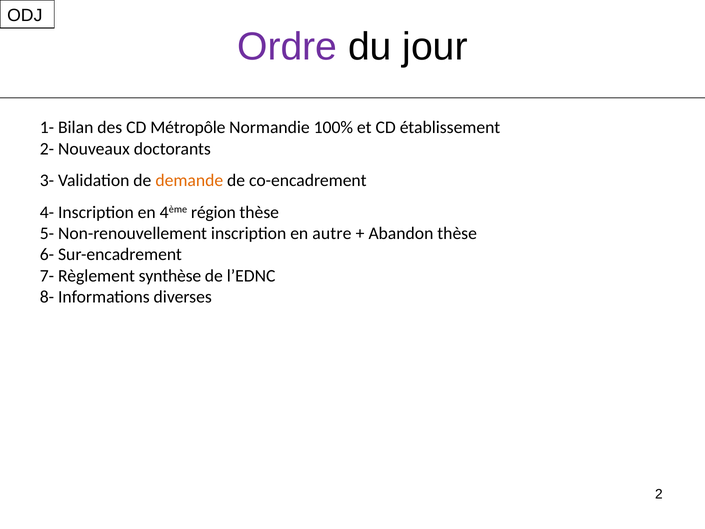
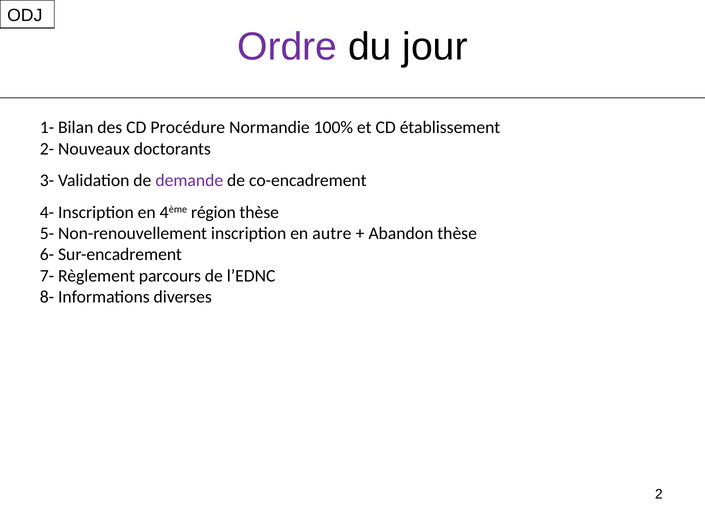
Métropôle: Métropôle -> Procédure (188, 128)
demande colour: orange -> purple (189, 180)
synthèse: synthèse -> parcours (170, 276)
